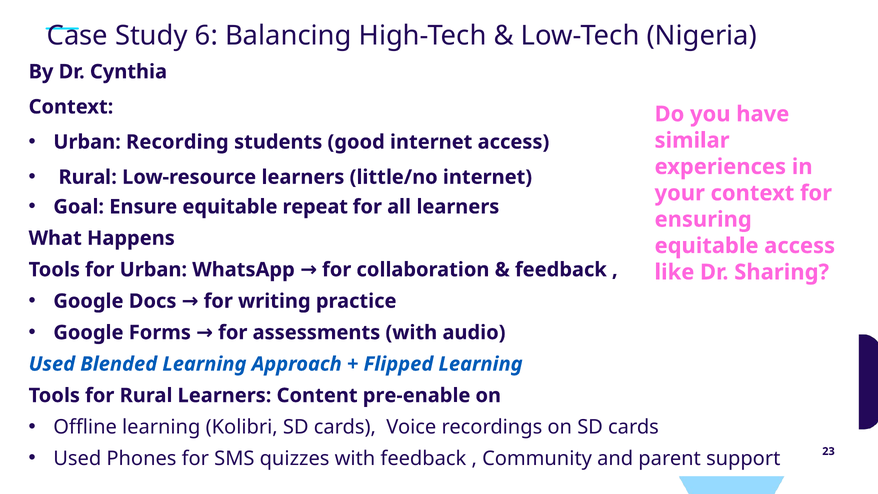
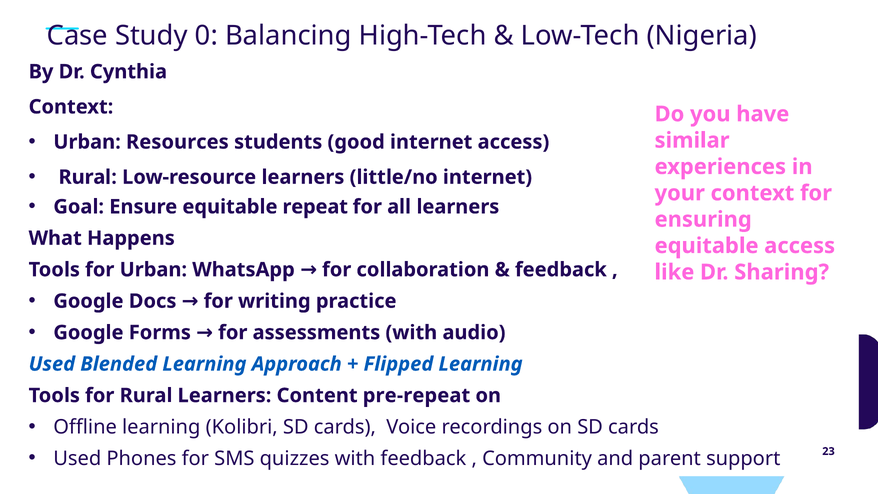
6: 6 -> 0 (206, 36)
Recording: Recording -> Resources (177, 142)
pre-enable: pre-enable -> pre-repeat (416, 395)
